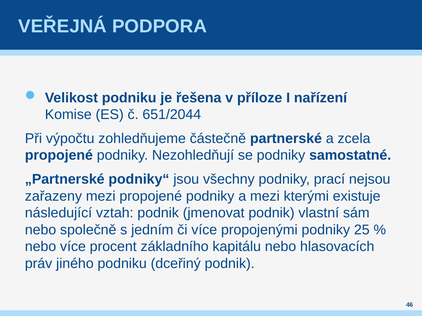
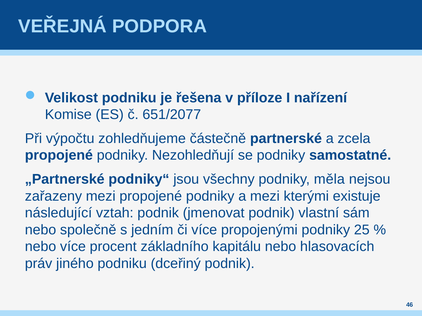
651/2044: 651/2044 -> 651/2077 (172, 115)
prací: prací -> měla (329, 180)
